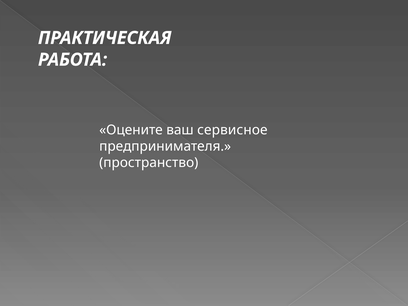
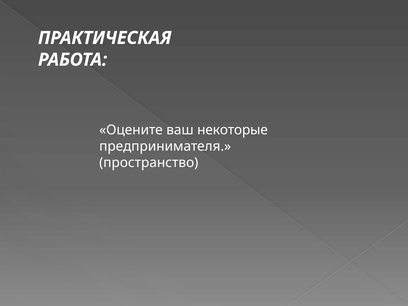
сервисное: сервисное -> некоторые (233, 130)
